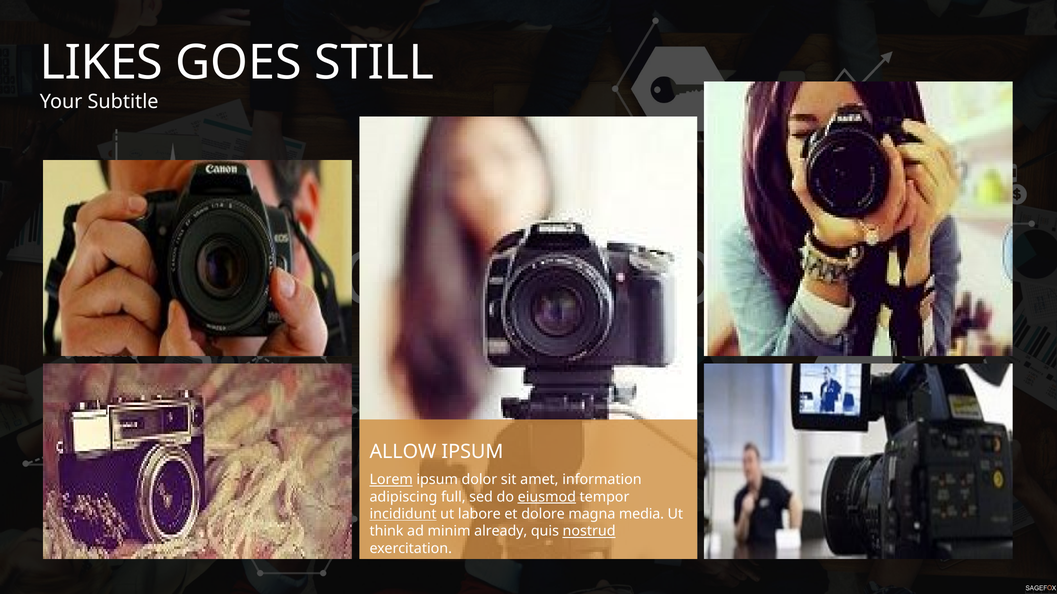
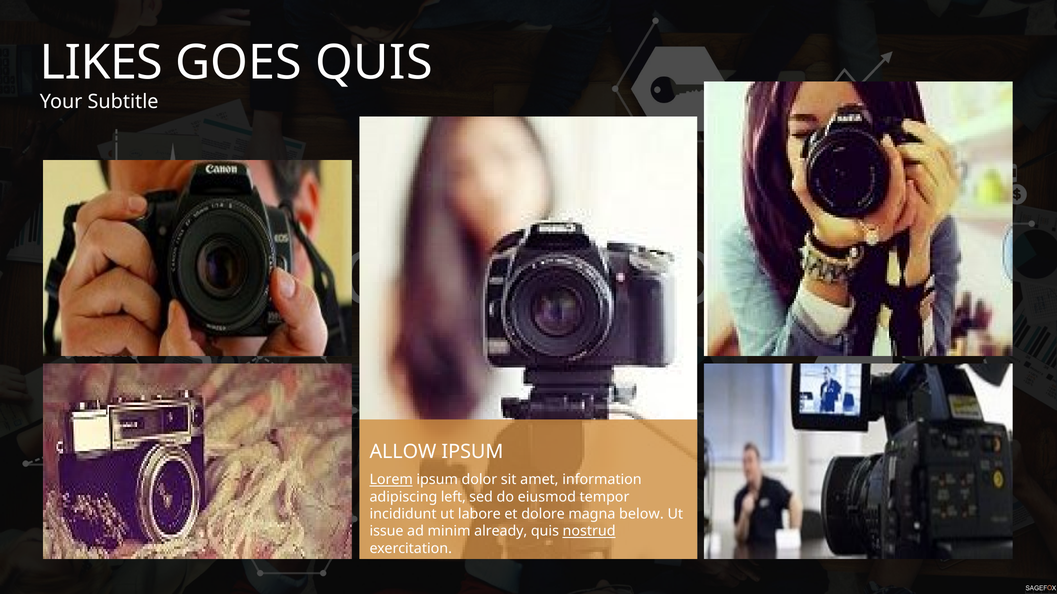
GOES STILL: STILL -> QUIS (374, 63)
full: full -> left (453, 497)
eiusmod underline: present -> none (547, 497)
incididunt underline: present -> none (403, 515)
media: media -> below (641, 515)
think: think -> issue (387, 532)
